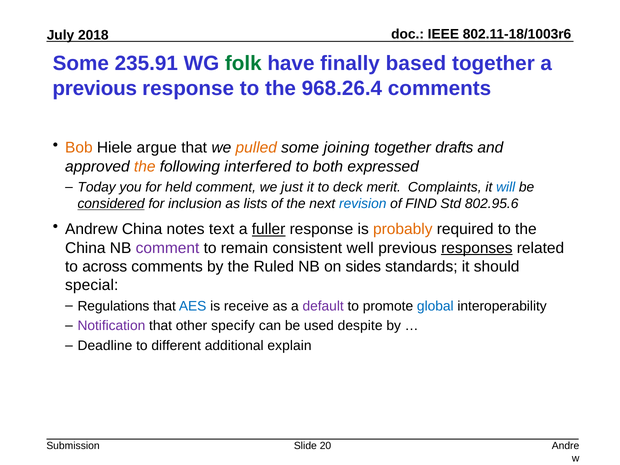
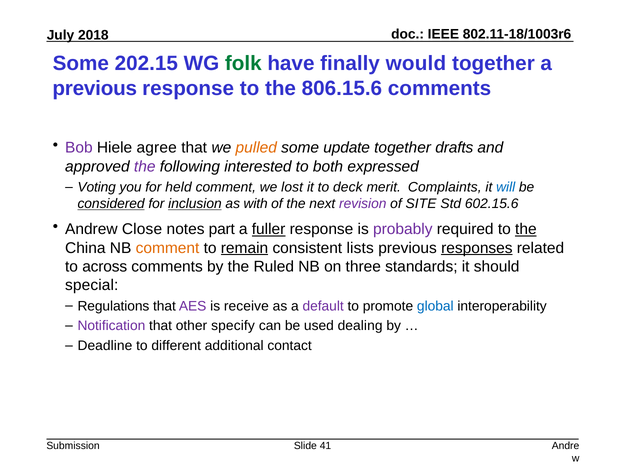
235.91: 235.91 -> 202.15 (146, 63)
based: based -> would (416, 63)
968.26.4: 968.26.4 -> 806.15.6 (342, 88)
Bob colour: orange -> purple (79, 148)
argue: argue -> agree (157, 148)
joining: joining -> update (347, 148)
the colour: orange -> purple (145, 166)
interfered: interfered -> interested (258, 166)
Today: Today -> Voting (97, 187)
just: just -> lost (292, 187)
inclusion underline: none -> present (195, 204)
lists: lists -> with (256, 204)
revision colour: blue -> purple (363, 204)
FIND: FIND -> SITE (421, 204)
802.95.6: 802.95.6 -> 602.15.6 (492, 204)
Andrew China: China -> Close (142, 229)
text: text -> part (222, 229)
probably colour: orange -> purple (403, 229)
the underline: none -> present (526, 229)
comment colour: purple -> orange (167, 248)
remain underline: none -> present (245, 248)
well: well -> lists (360, 248)
sides: sides -> three (363, 266)
AES colour: blue -> purple (193, 306)
despite: despite -> dealing (360, 326)
explain: explain -> contact (290, 346)
20: 20 -> 41 (325, 446)
